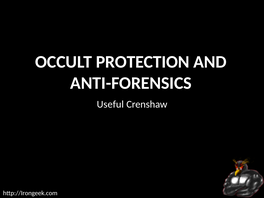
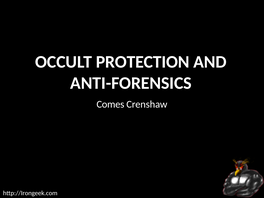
Useful: Useful -> Comes (110, 104)
